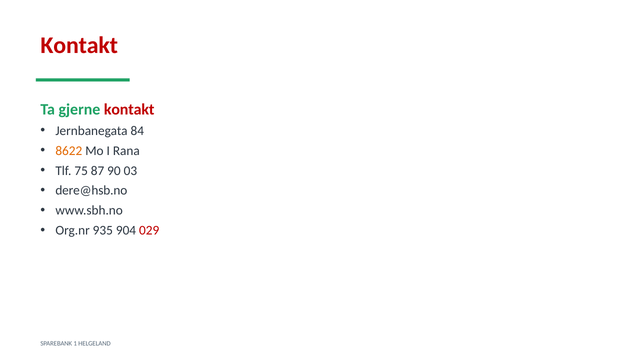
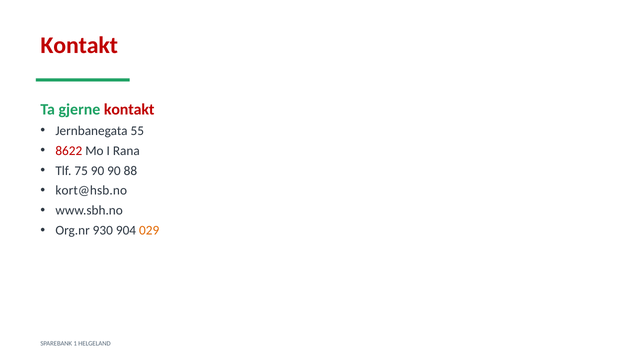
84: 84 -> 55 (137, 131)
8622 colour: orange -> red (69, 151)
75 87: 87 -> 90 (98, 171)
03: 03 -> 88 (130, 171)
dere@hsb.no: dere@hsb.no -> kort@hsb.no (91, 190)
935: 935 -> 930 (103, 230)
029 colour: red -> orange (149, 230)
